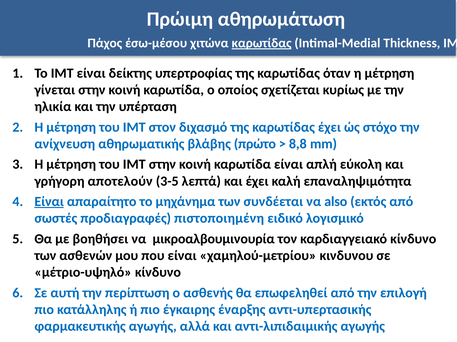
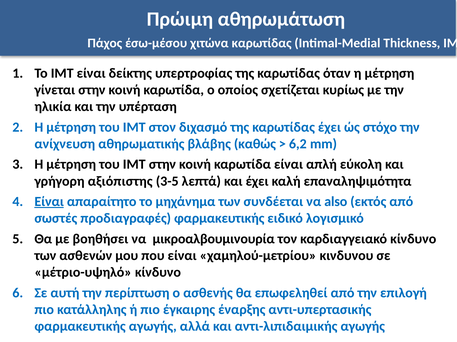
καρωτίδας underline: present -> none (262, 43)
πρώτο: πρώτο -> καθώς (255, 144)
8,8: 8,8 -> 6,2 (298, 144)
αποτελούν: αποτελούν -> αξιόπιστης (120, 181)
προδιαγραφές πιστοποιημένη: πιστοποιημένη -> φαρμακευτικής (219, 219)
